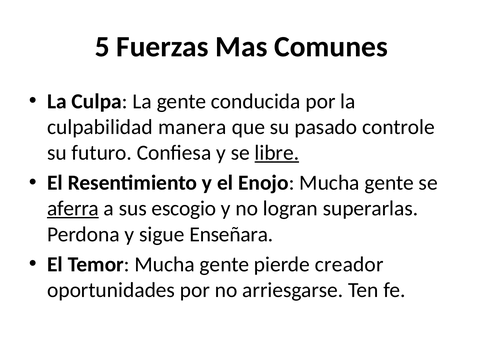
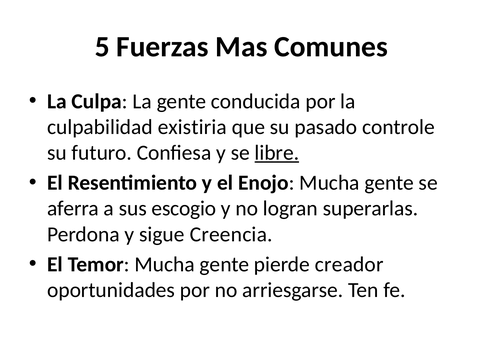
manera: manera -> existiria (192, 127)
aferra underline: present -> none (73, 209)
Enseñara: Enseñara -> Creencia (231, 234)
